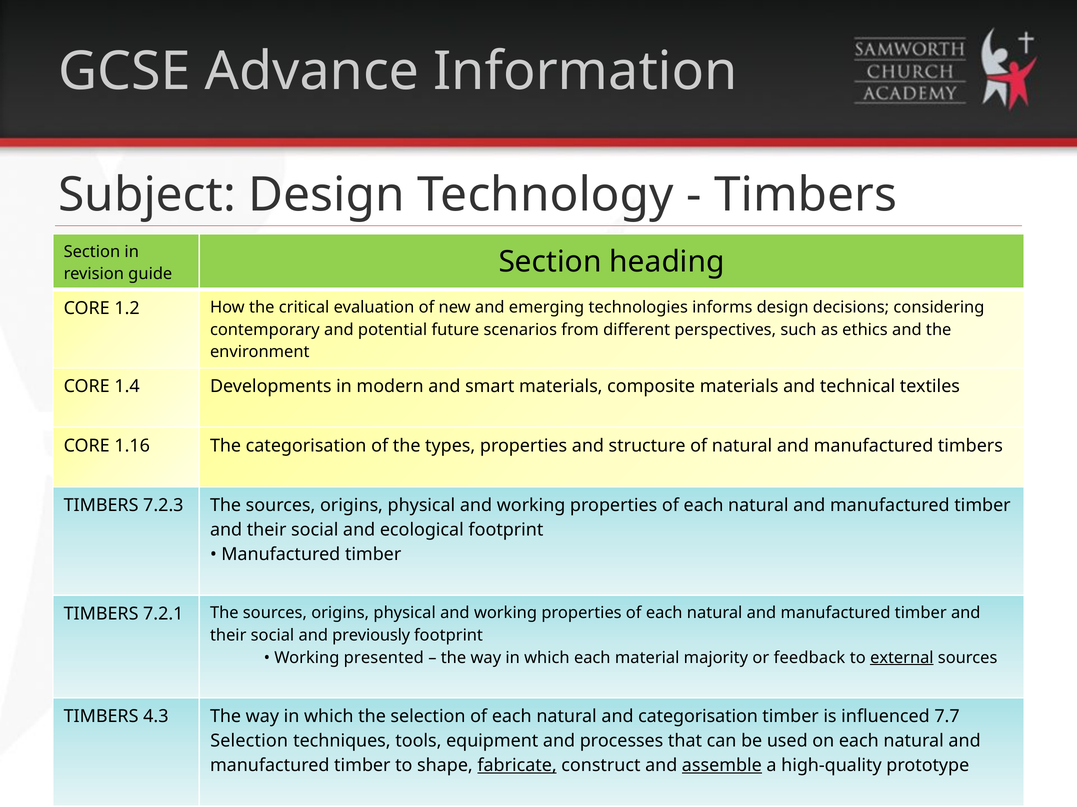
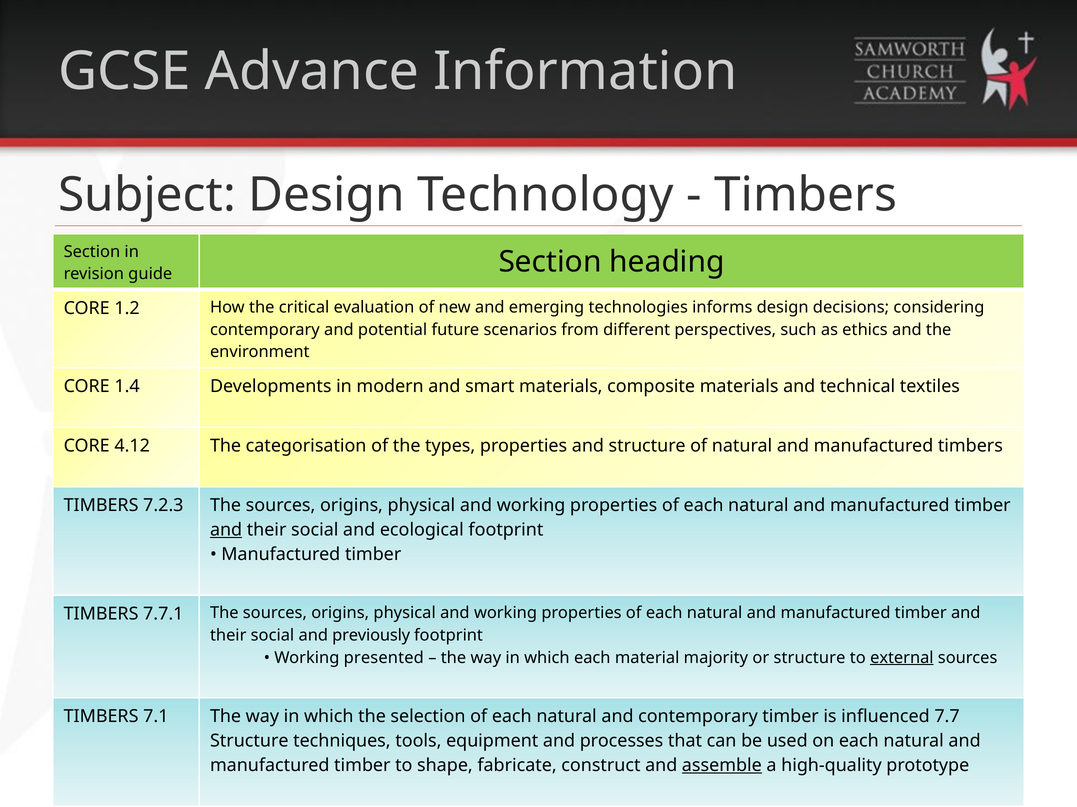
1.16: 1.16 -> 4.12 (132, 446)
and underline: none -> present (226, 530)
7.2.1: 7.2.1 -> 7.7.1 (163, 615)
or feedback: feedback -> structure (809, 658)
4.3: 4.3 -> 7.1 (156, 717)
and categorisation: categorisation -> contemporary (698, 717)
Selection: Selection -> Structure (249, 741)
fabricate underline: present -> none (517, 766)
